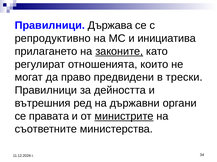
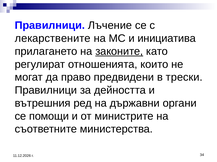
Държава: Държава -> Лъчение (110, 26)
репродуктивно: репродуктивно -> лекарствените (53, 39)
правата: правата -> помощи (49, 117)
министрите underline: present -> none (124, 117)
